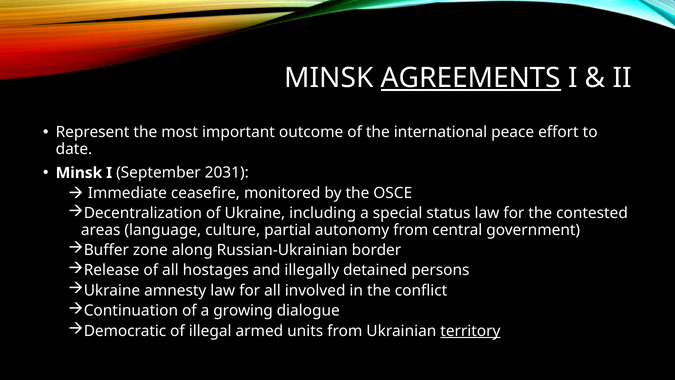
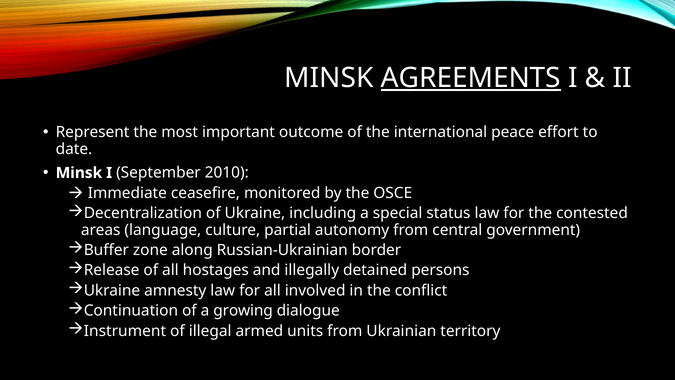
2031: 2031 -> 2010 (227, 173)
Democratic: Democratic -> Instrument (125, 331)
territory underline: present -> none (470, 331)
